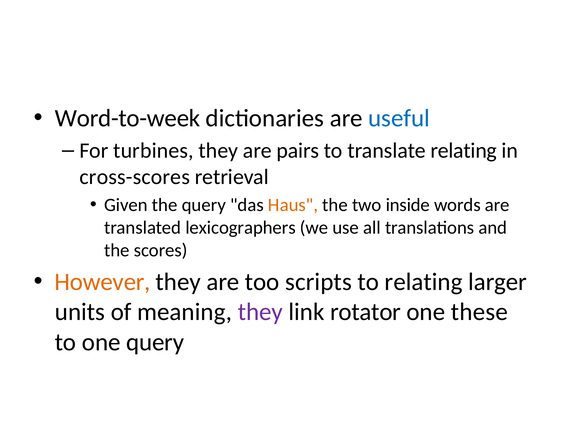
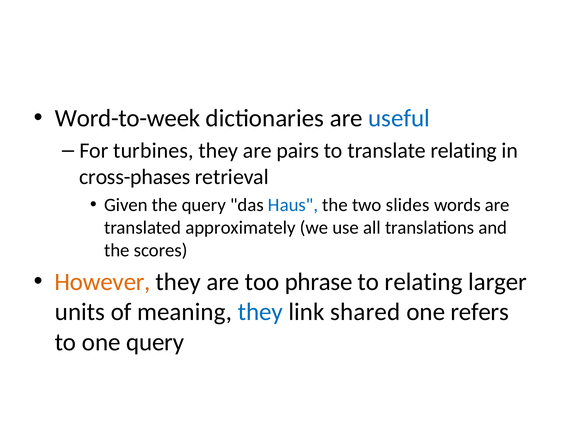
cross-scores: cross-scores -> cross-phases (135, 177)
Haus colour: orange -> blue (293, 205)
inside: inside -> slides (408, 205)
lexicographers: lexicographers -> approximately (241, 227)
scripts: scripts -> phrase (319, 281)
they colour: purple -> blue (260, 311)
rotator: rotator -> shared (365, 311)
these: these -> refers (480, 311)
